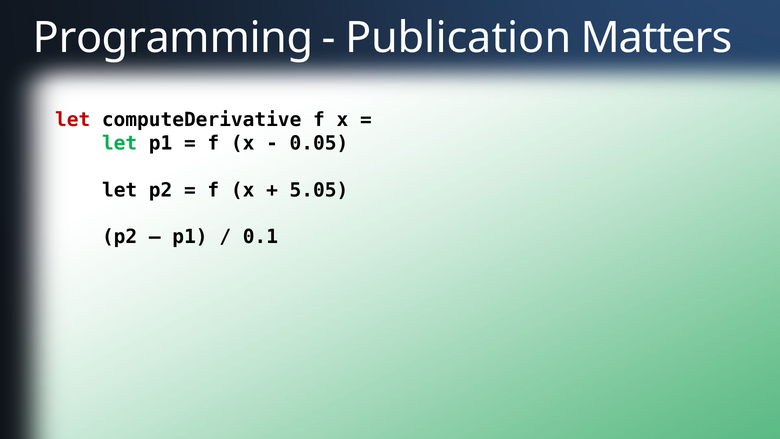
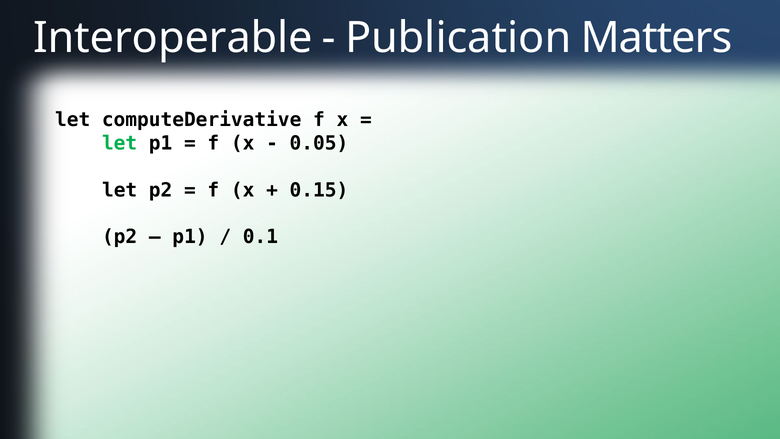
Programming: Programming -> Interoperable (173, 38)
let colour: red -> black (73, 120)
5.05: 5.05 -> 0.15 (319, 190)
